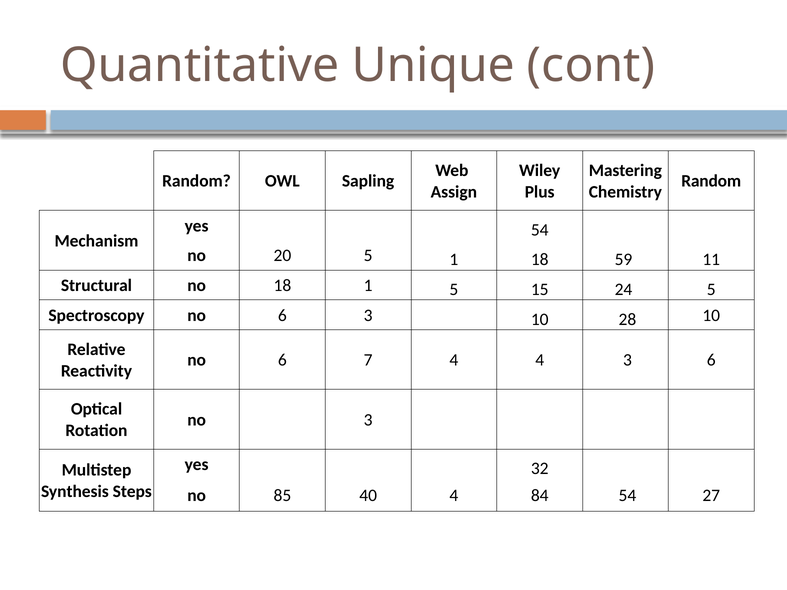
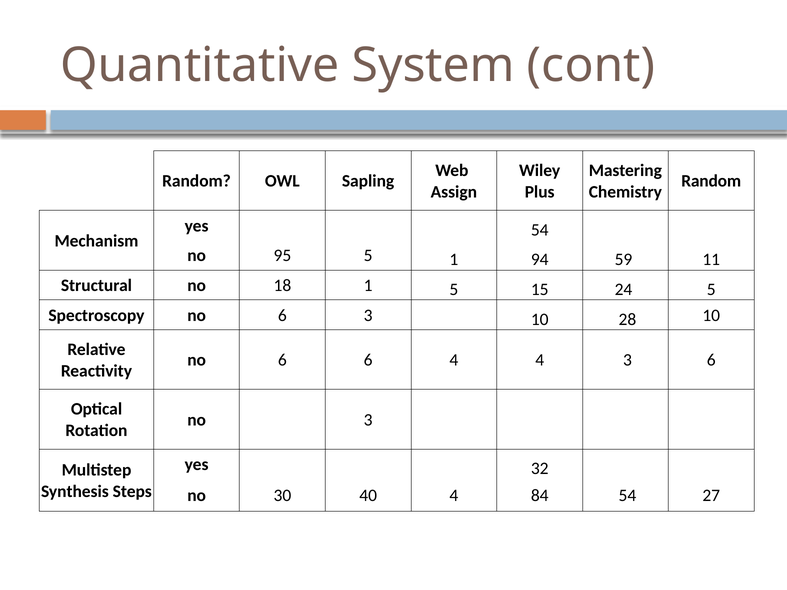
Unique: Unique -> System (433, 66)
20: 20 -> 95 (282, 256)
1 18: 18 -> 94 (540, 260)
6 7: 7 -> 6 (368, 360)
85: 85 -> 30 (282, 496)
